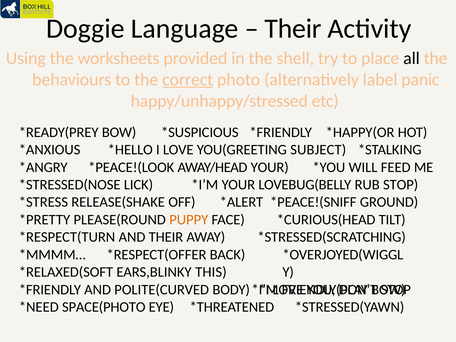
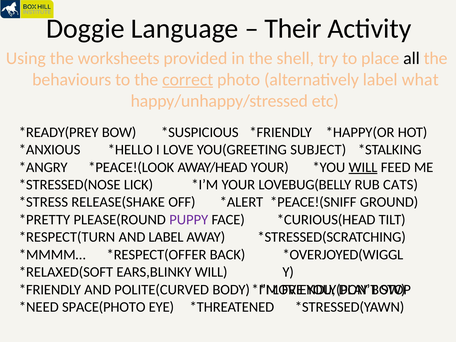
panic: panic -> what (420, 80)
WILL underline: none -> present (363, 167)
RUB STOP: STOP -> CATS (401, 185)
PUPPY colour: orange -> purple (189, 220)
AND THEIR: THEIR -> LABEL (166, 237)
EARS,BLINKY THIS: THIS -> WILL (211, 272)
